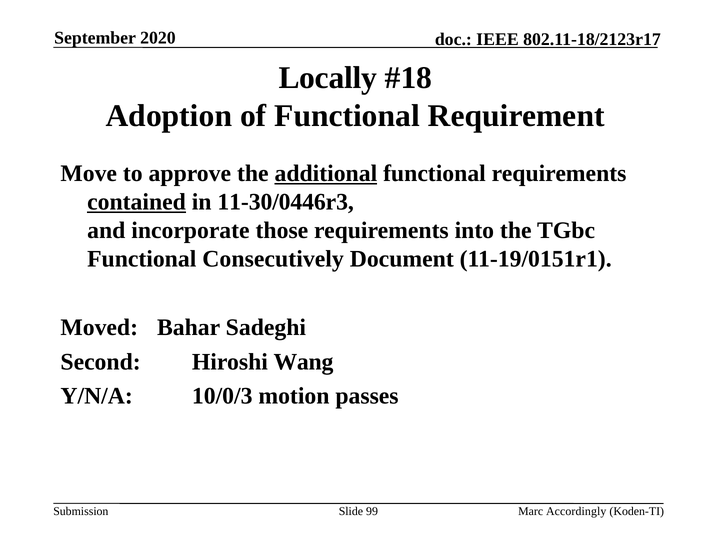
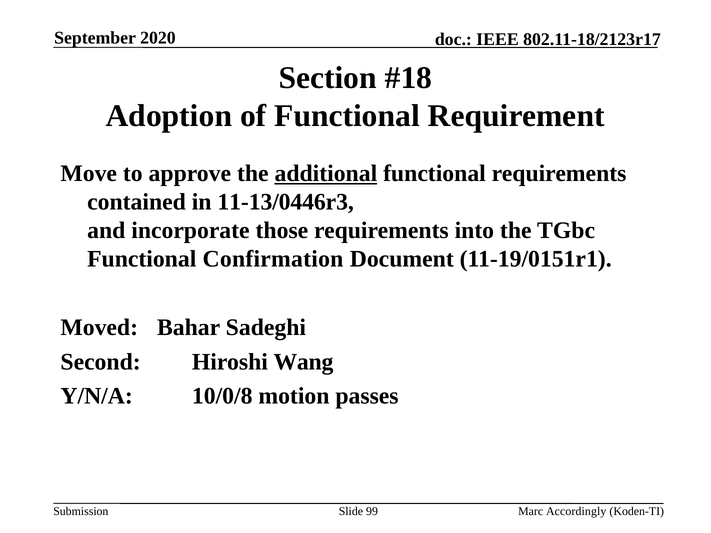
Locally: Locally -> Section (328, 78)
contained underline: present -> none (137, 202)
11-30/0446r3: 11-30/0446r3 -> 11-13/0446r3 (286, 202)
Consecutively: Consecutively -> Confirmation (273, 259)
10/0/3: 10/0/3 -> 10/0/8 (222, 396)
